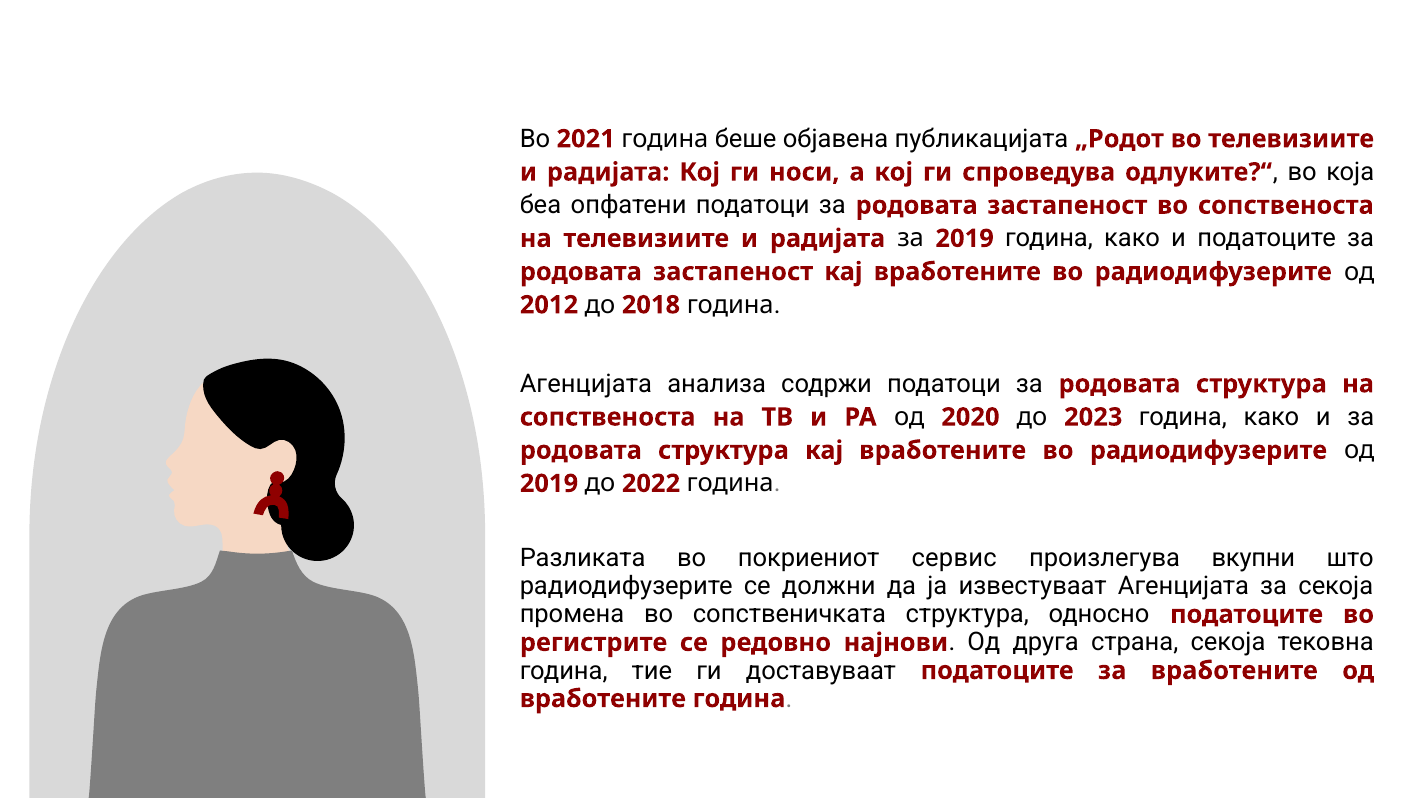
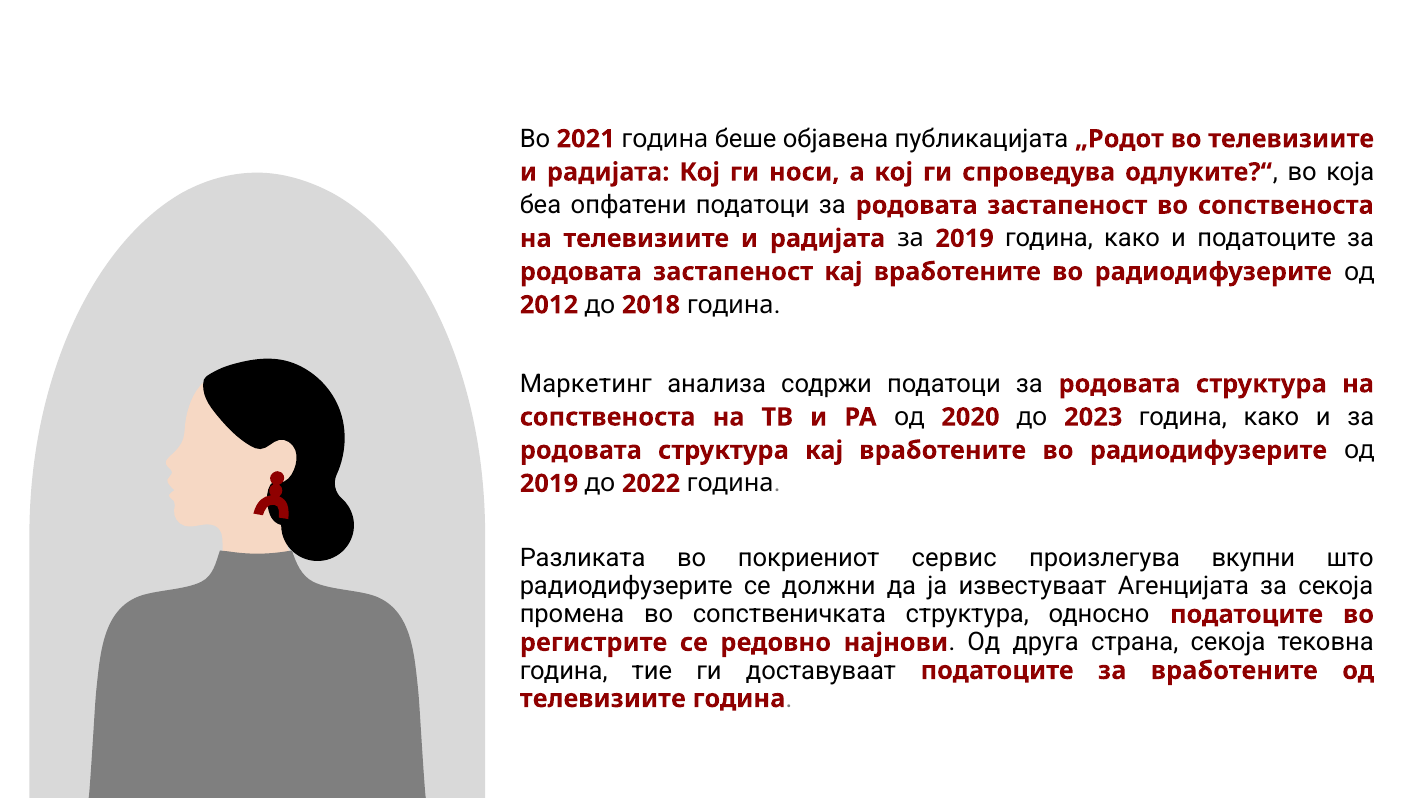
Агенцијата: Агенцијата -> Маркетинг (586, 384)
вработените: вработените -> телевизиите (603, 699)
